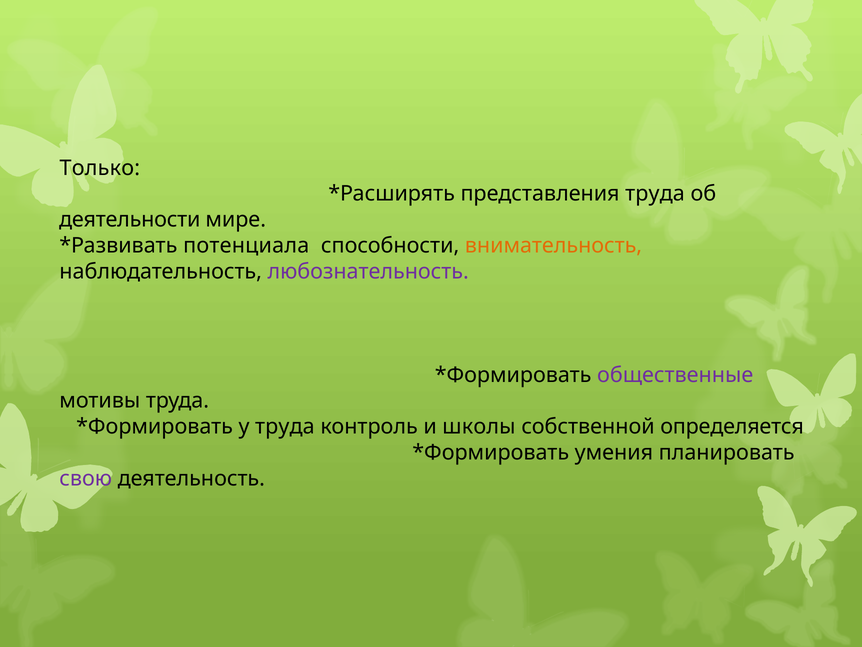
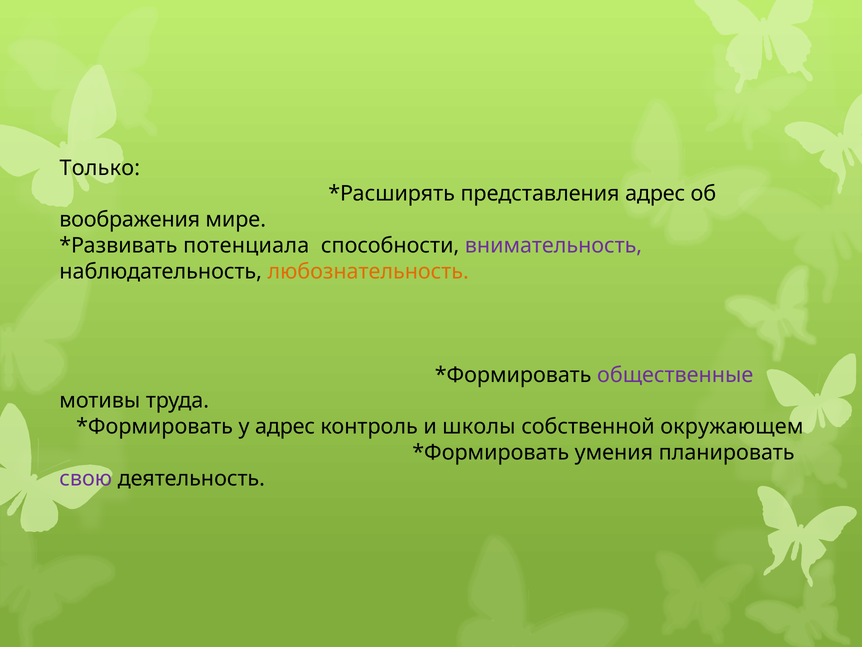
представления труда: труда -> адрес (655, 194)
деятельности: деятельности -> воображения (130, 220)
внимательность colour: orange -> purple (554, 245)
любознательность colour: purple -> orange (368, 271)
у труда: труда -> адрес (285, 426)
определяется: определяется -> окружающем (732, 426)
